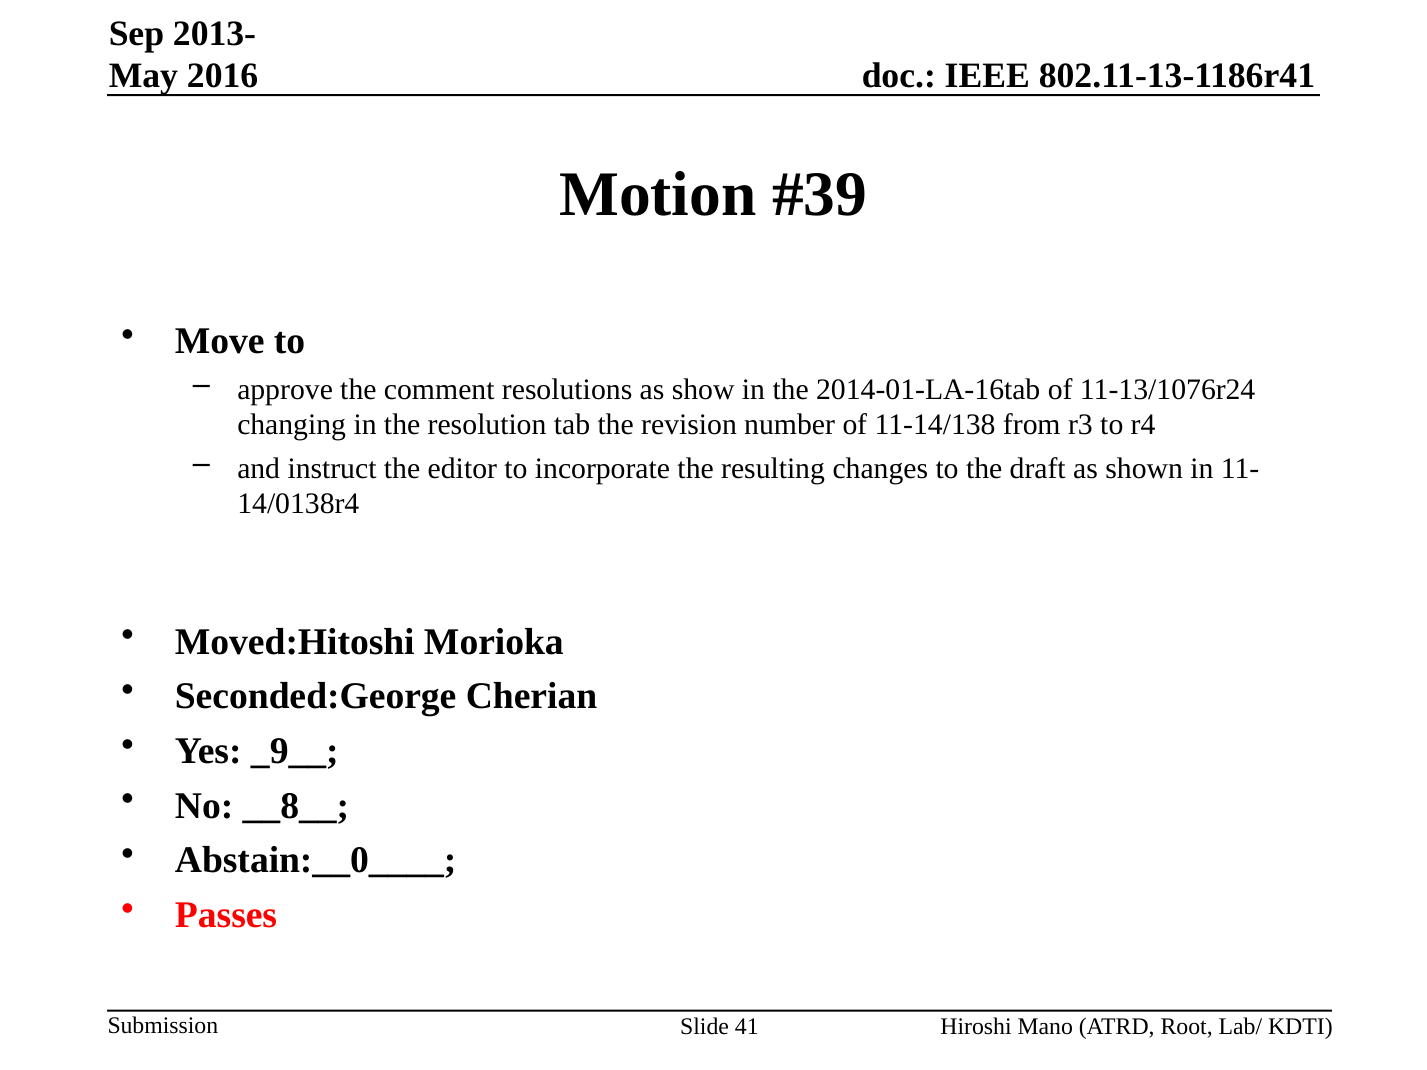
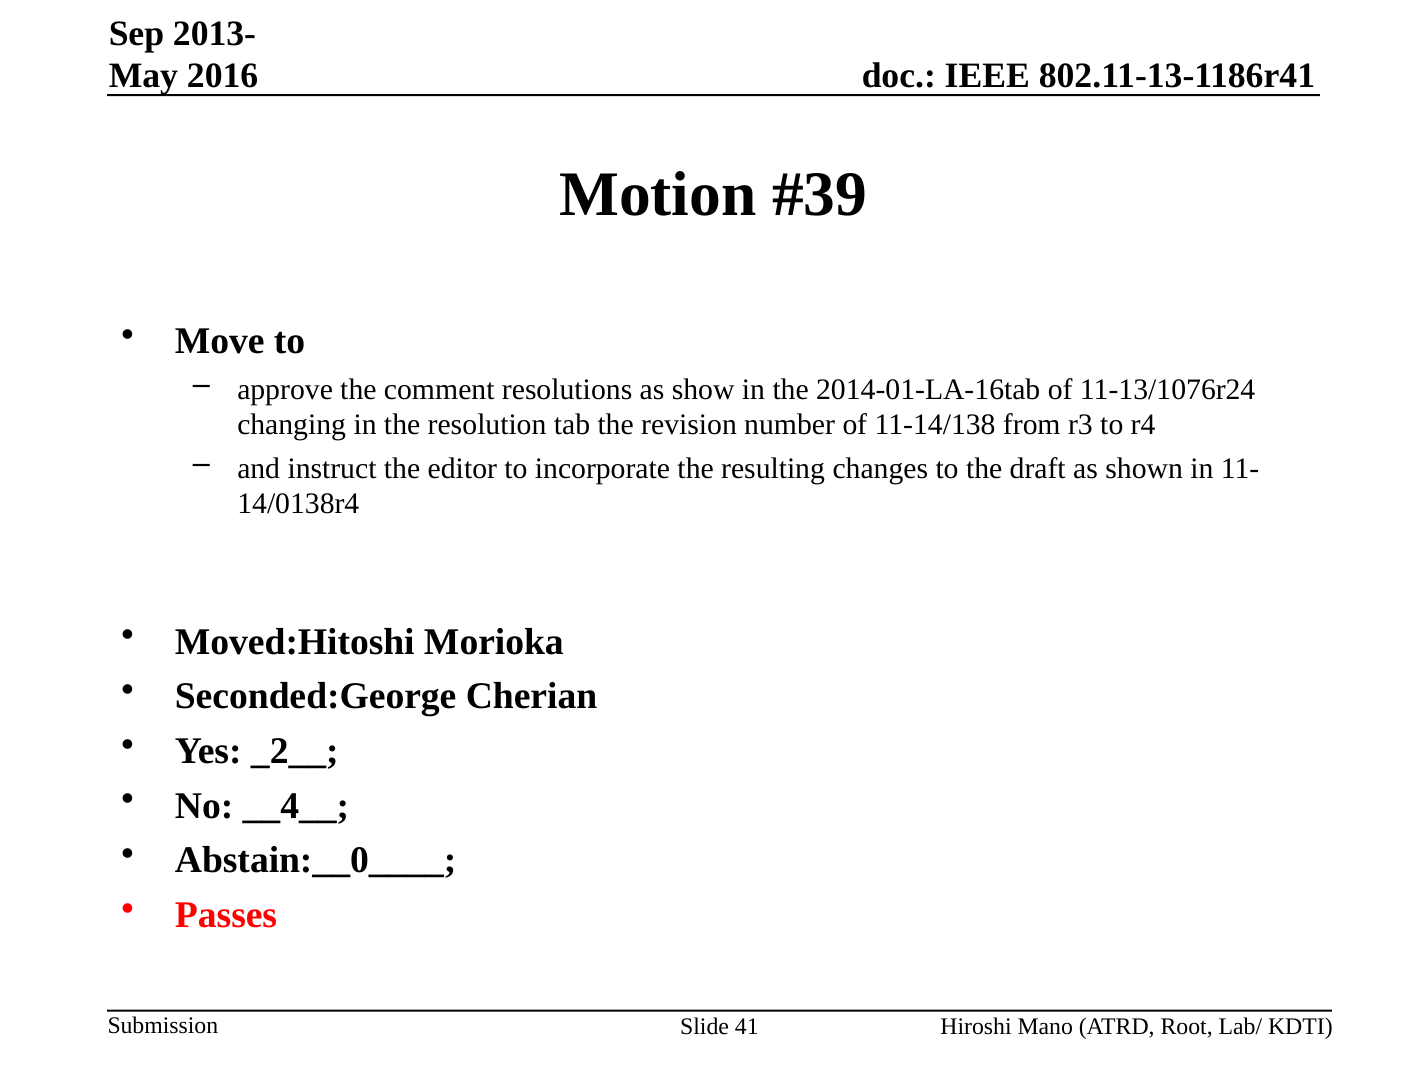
_9__: _9__ -> _2__ (295, 751)
__8__: __8__ -> __4__ (296, 806)
